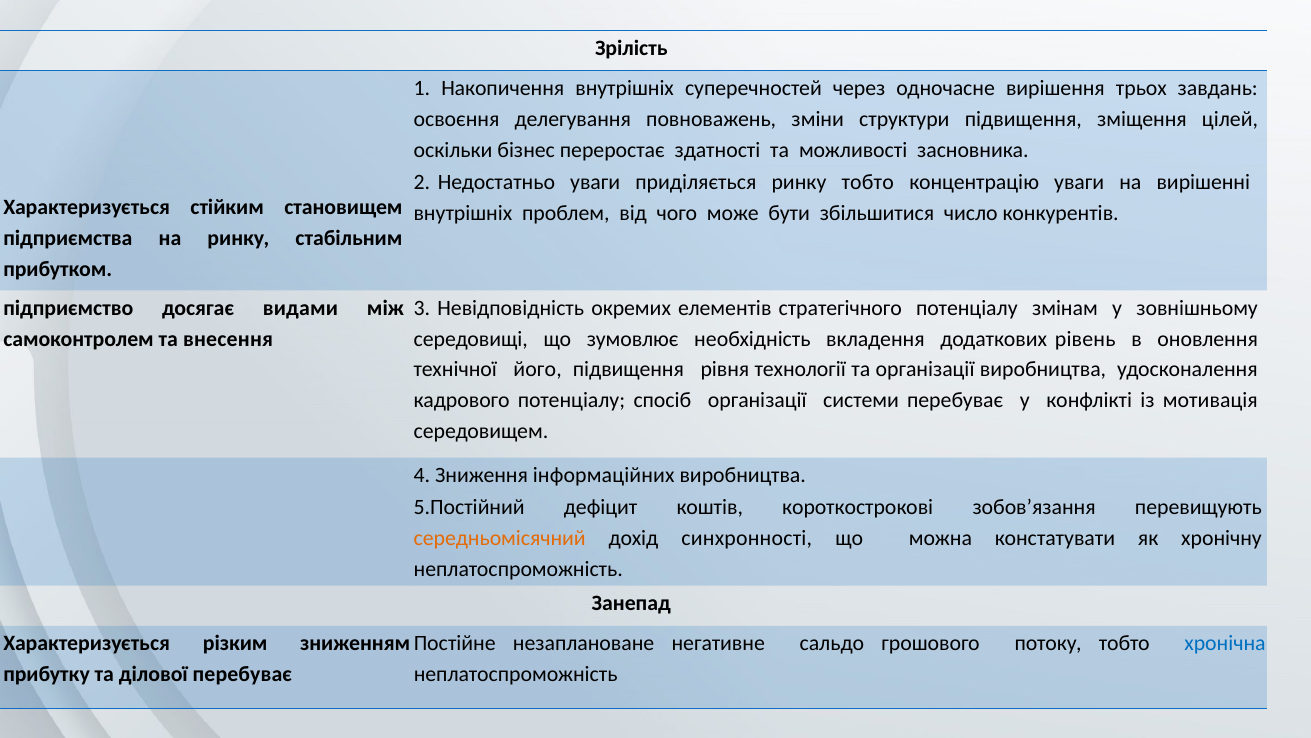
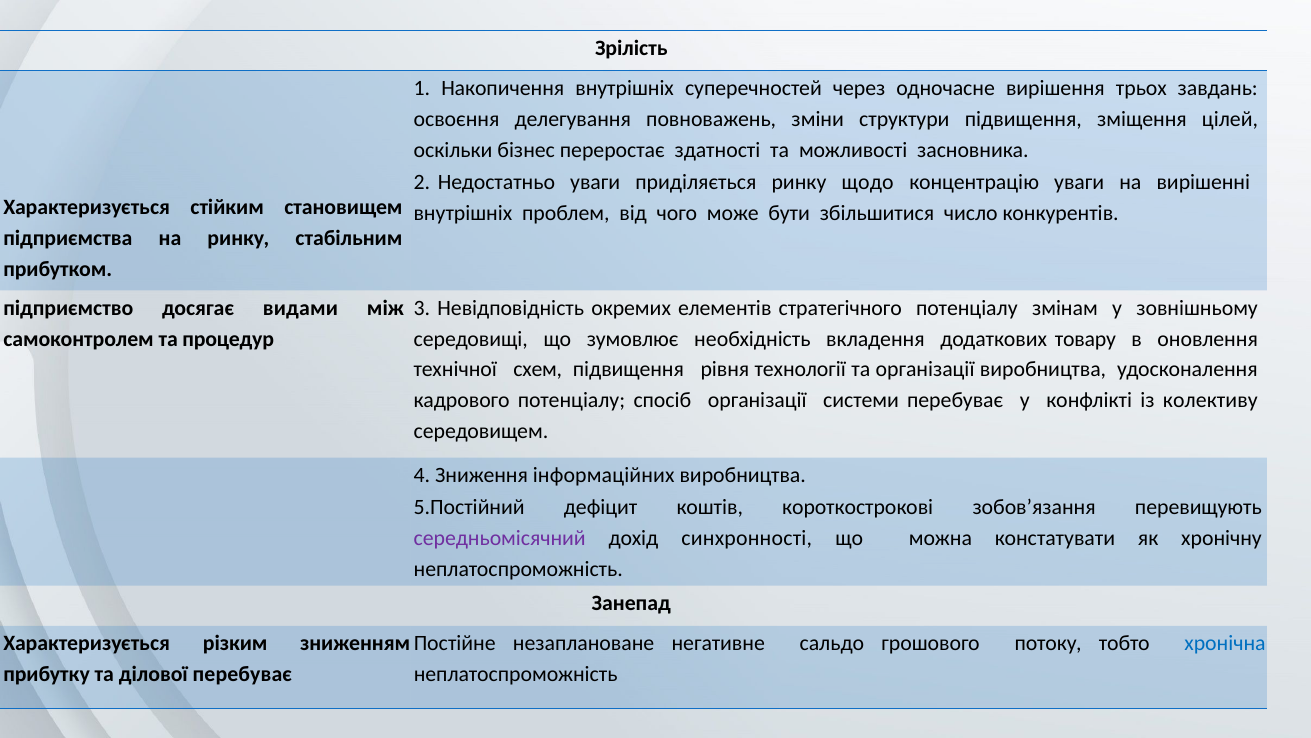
ринку тобто: тобто -> щодо (868, 183)
внесення: внесення -> процедур (228, 339)
рівень: рівень -> товару (1085, 339)
його: його -> схем (538, 369)
мотивація: мотивація -> колективу (1210, 400)
середньомісячний colour: orange -> purple (500, 538)
